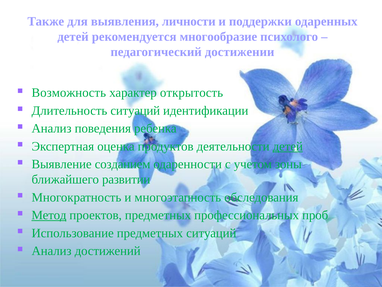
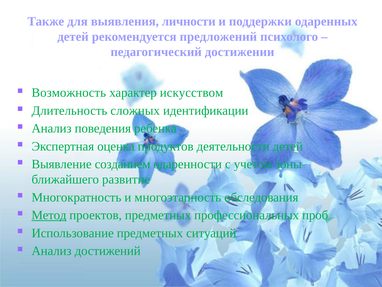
многообразие: многообразие -> предложений (218, 37)
открытость: открытость -> искусством (192, 93)
Длительность ситуаций: ситуаций -> сложных (135, 110)
детей underline: present -> none (288, 146)
развитии: развитии -> развитие (126, 179)
